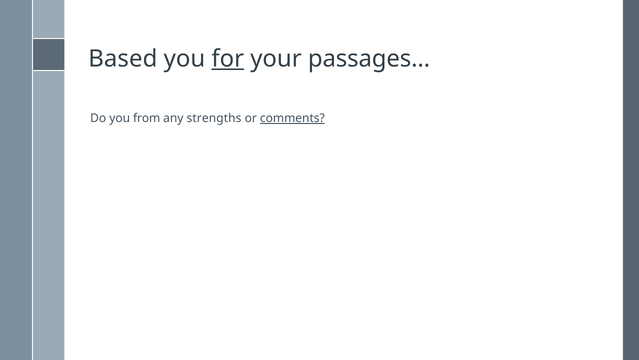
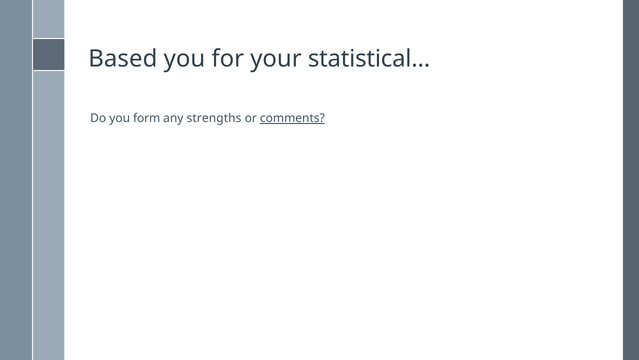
for underline: present -> none (228, 59)
passages…: passages… -> statistical… (369, 59)
from: from -> form (147, 118)
